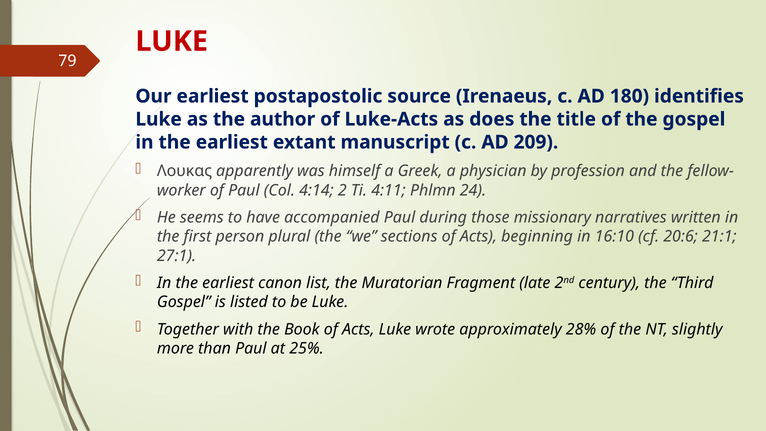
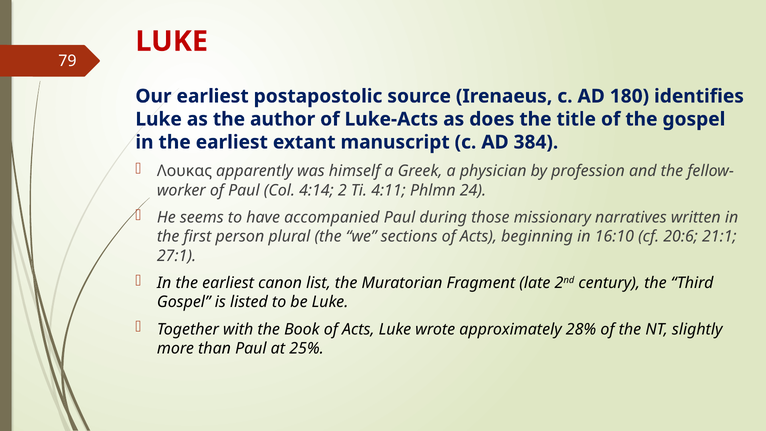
209: 209 -> 384 (536, 142)
